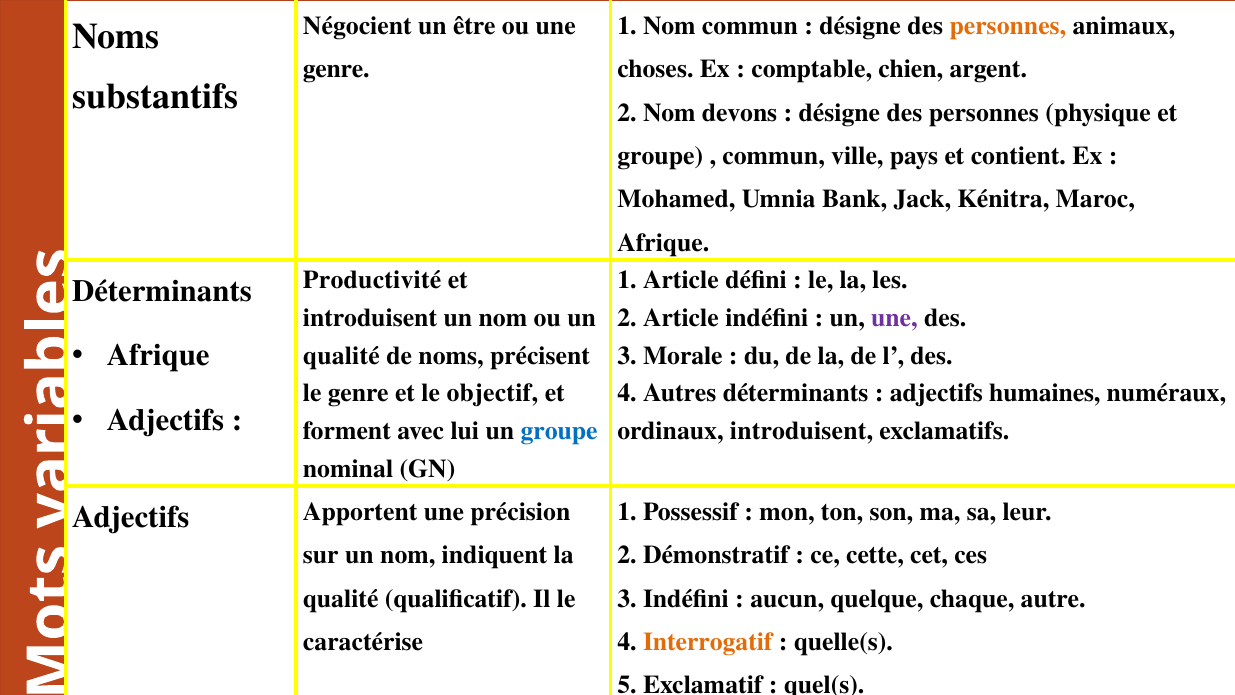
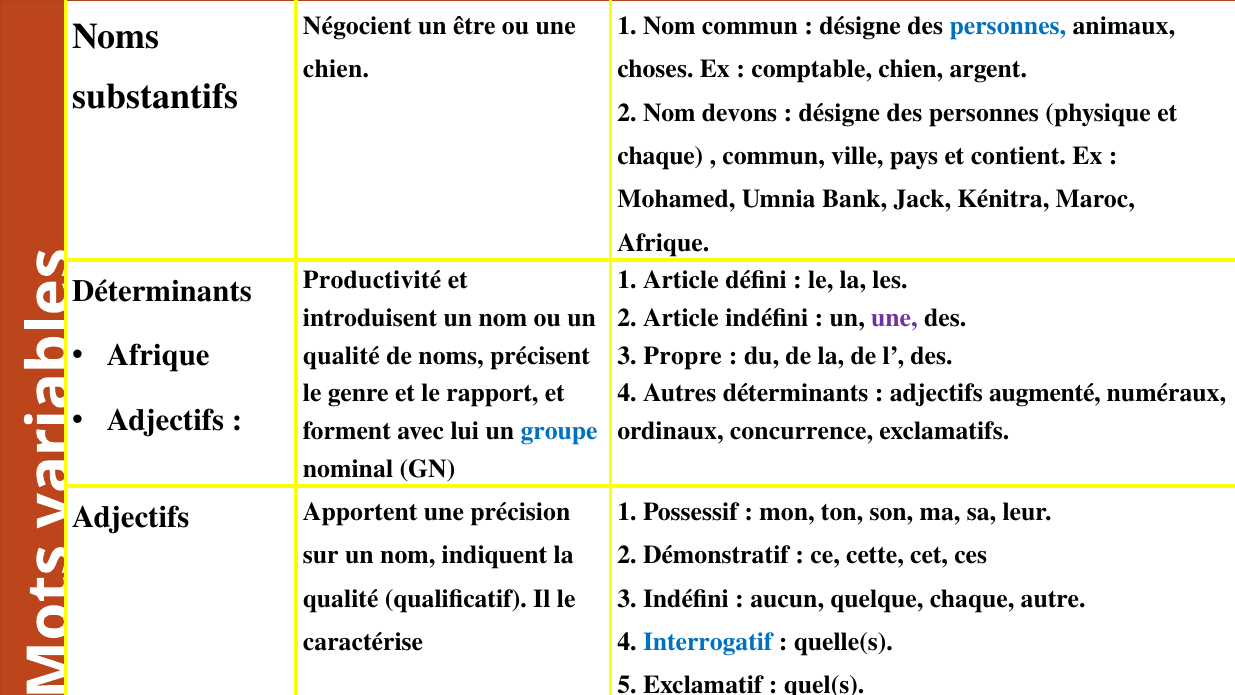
personnes colour: orange -> blue (1008, 26)
genre: genre -> chien (336, 69)
groupe: groupe -> chaque (660, 156)
Morale: Morale -> Propre (683, 355)
objectif: objectif -> rapport (492, 393)
humaines: humaines -> augmenté (1045, 393)
ordinaux introduisent: introduisent -> concurrence (801, 431)
Interrogatif colour: orange -> blue (708, 642)
